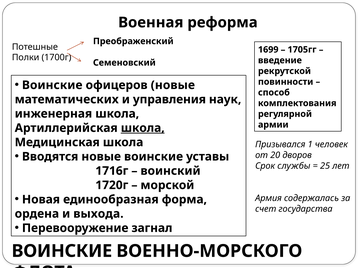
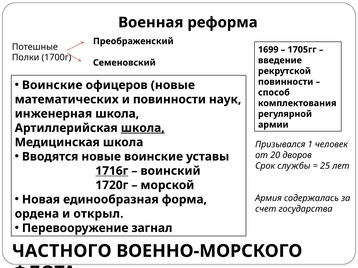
и управления: управления -> повинности (169, 100)
1716г underline: none -> present (112, 171)
выхода: выхода -> открыл (98, 214)
ВОИНСКИЕ: ВОИНСКИЕ -> ЧАСТНОГО (62, 251)
